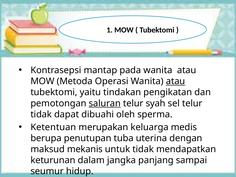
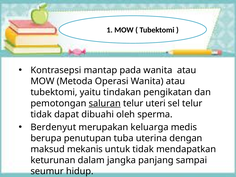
atau underline: present -> none (176, 81)
syah: syah -> uteri (156, 103)
Ketentuan: Ketentuan -> Berdenyut (53, 127)
